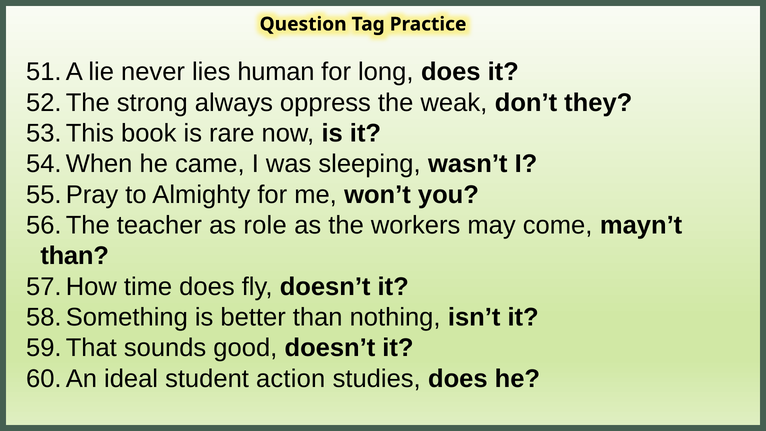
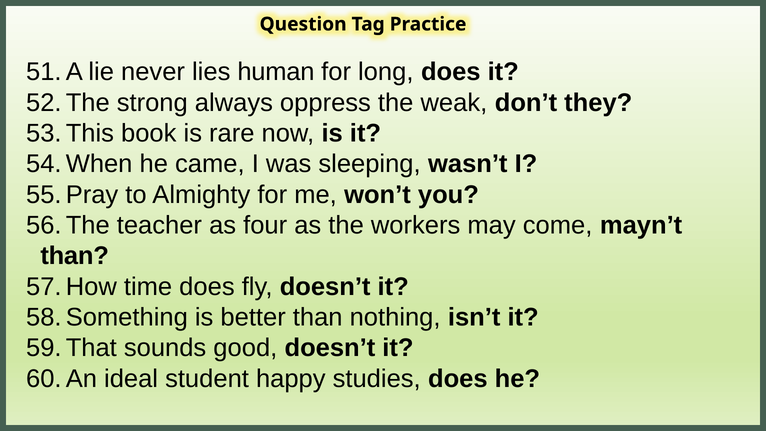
role: role -> four (265, 225)
action: action -> happy (291, 378)
